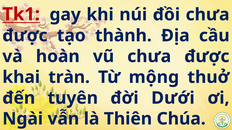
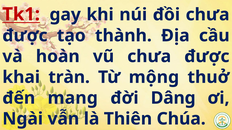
tuyên: tuyên -> mang (73, 98)
Dưới: Dưới -> Dâng (173, 98)
